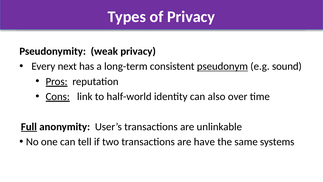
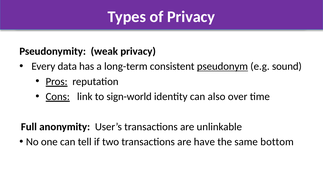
next: next -> data (67, 66)
half-world: half-world -> sign-world (129, 96)
Full underline: present -> none (29, 127)
systems: systems -> bottom (277, 142)
